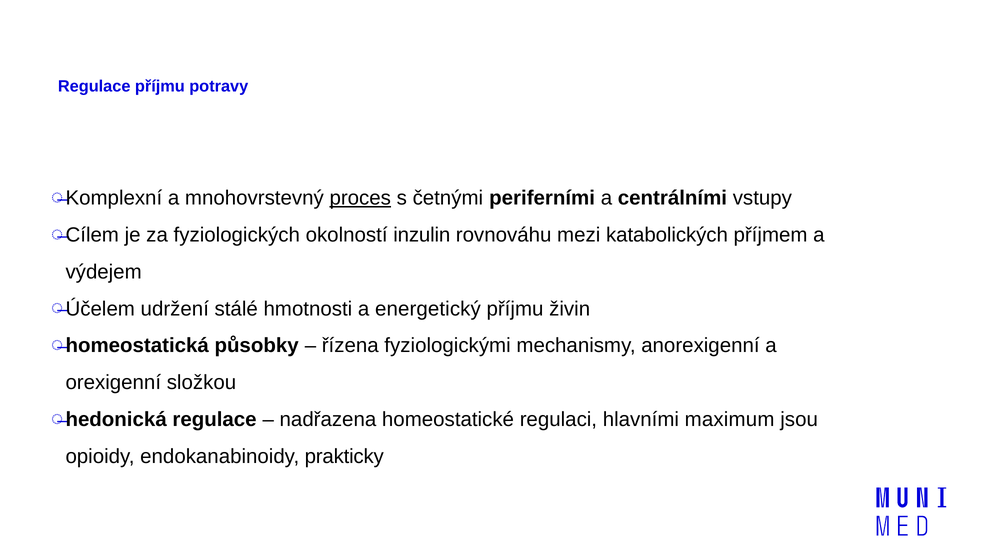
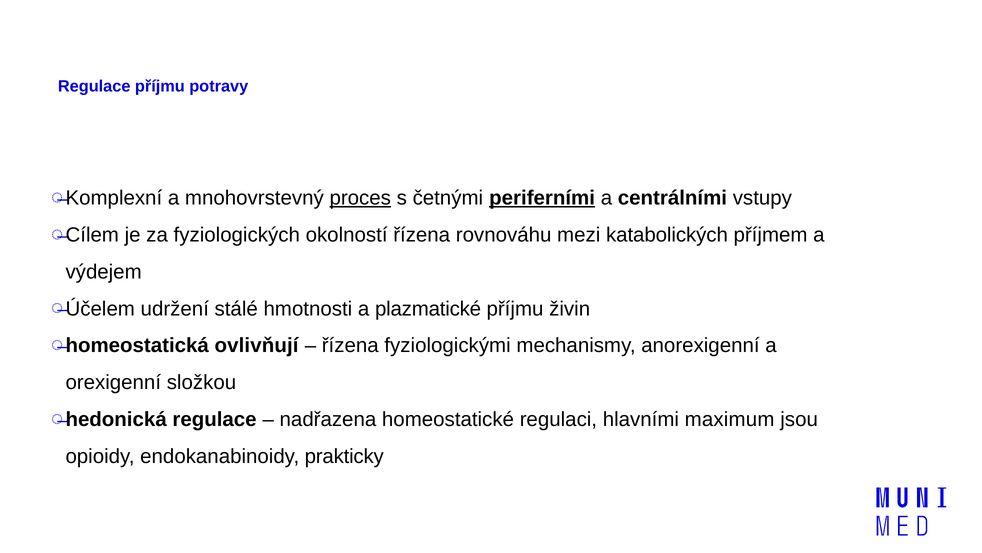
periferními underline: none -> present (542, 198)
okolností inzulin: inzulin -> řízena (422, 235)
energetický: energetický -> plazmatické (428, 308)
působky: působky -> ovlivňují (257, 345)
